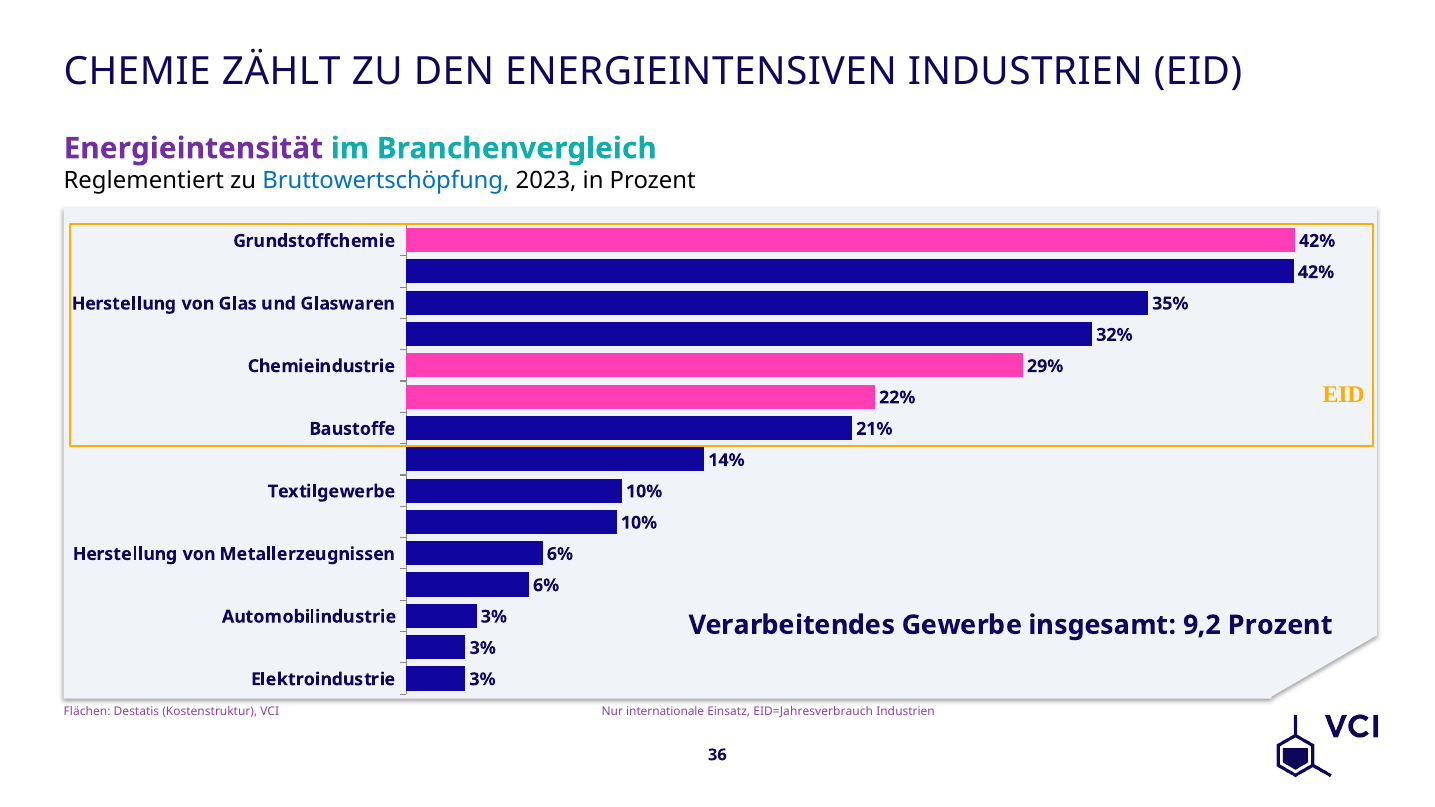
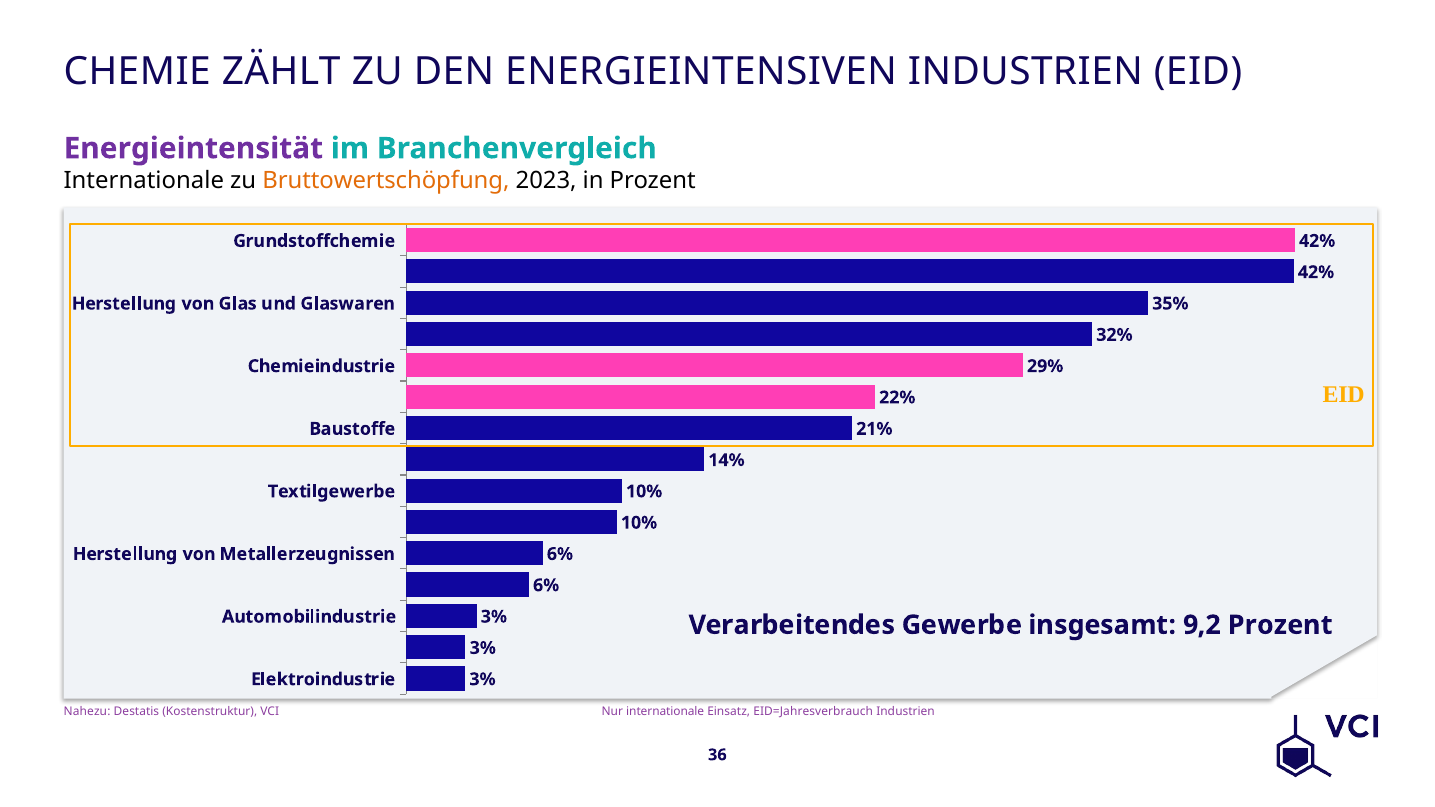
Reglementiert: Reglementiert -> Internationale (144, 181)
Bruttowertschöpfung colour: blue -> orange (386, 181)
Flächen: Flächen -> Nahezu (87, 712)
